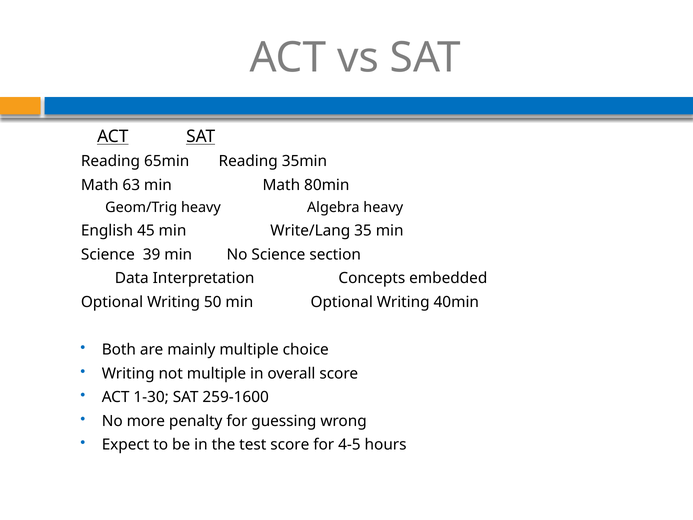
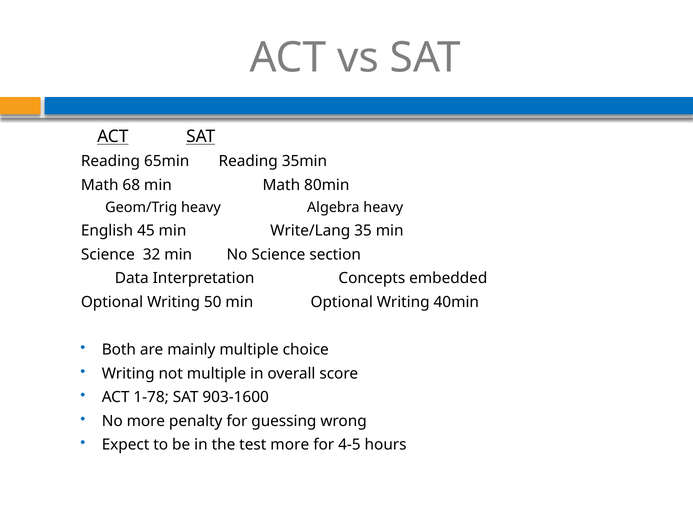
63: 63 -> 68 (131, 185)
39: 39 -> 32 (152, 254)
1-30: 1-30 -> 1-78 (151, 397)
259-1600: 259-1600 -> 903-1600 (236, 397)
test score: score -> more (290, 445)
